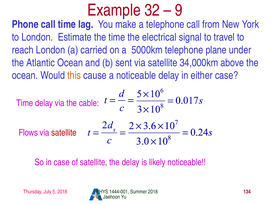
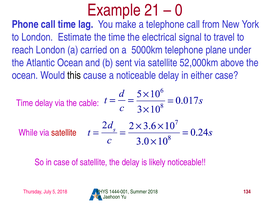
32: 32 -> 21 (152, 10)
9: 9 -> 0 (179, 10)
34,000km: 34,000km -> 52,000km (199, 63)
this colour: orange -> black (74, 76)
Flows: Flows -> While (28, 133)
